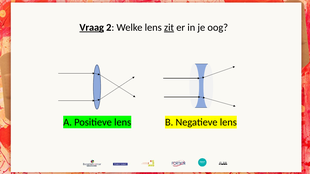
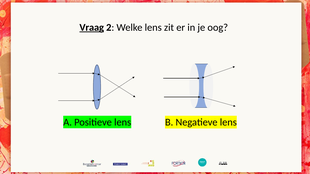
zit underline: present -> none (169, 27)
